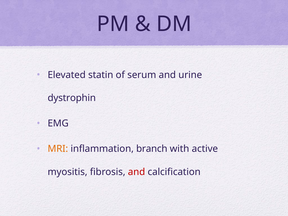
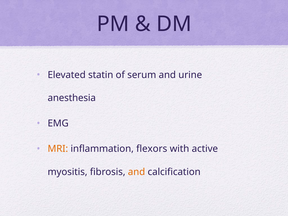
dystrophin: dystrophin -> anesthesia (72, 98)
branch: branch -> flexors (152, 149)
and colour: red -> orange (137, 172)
